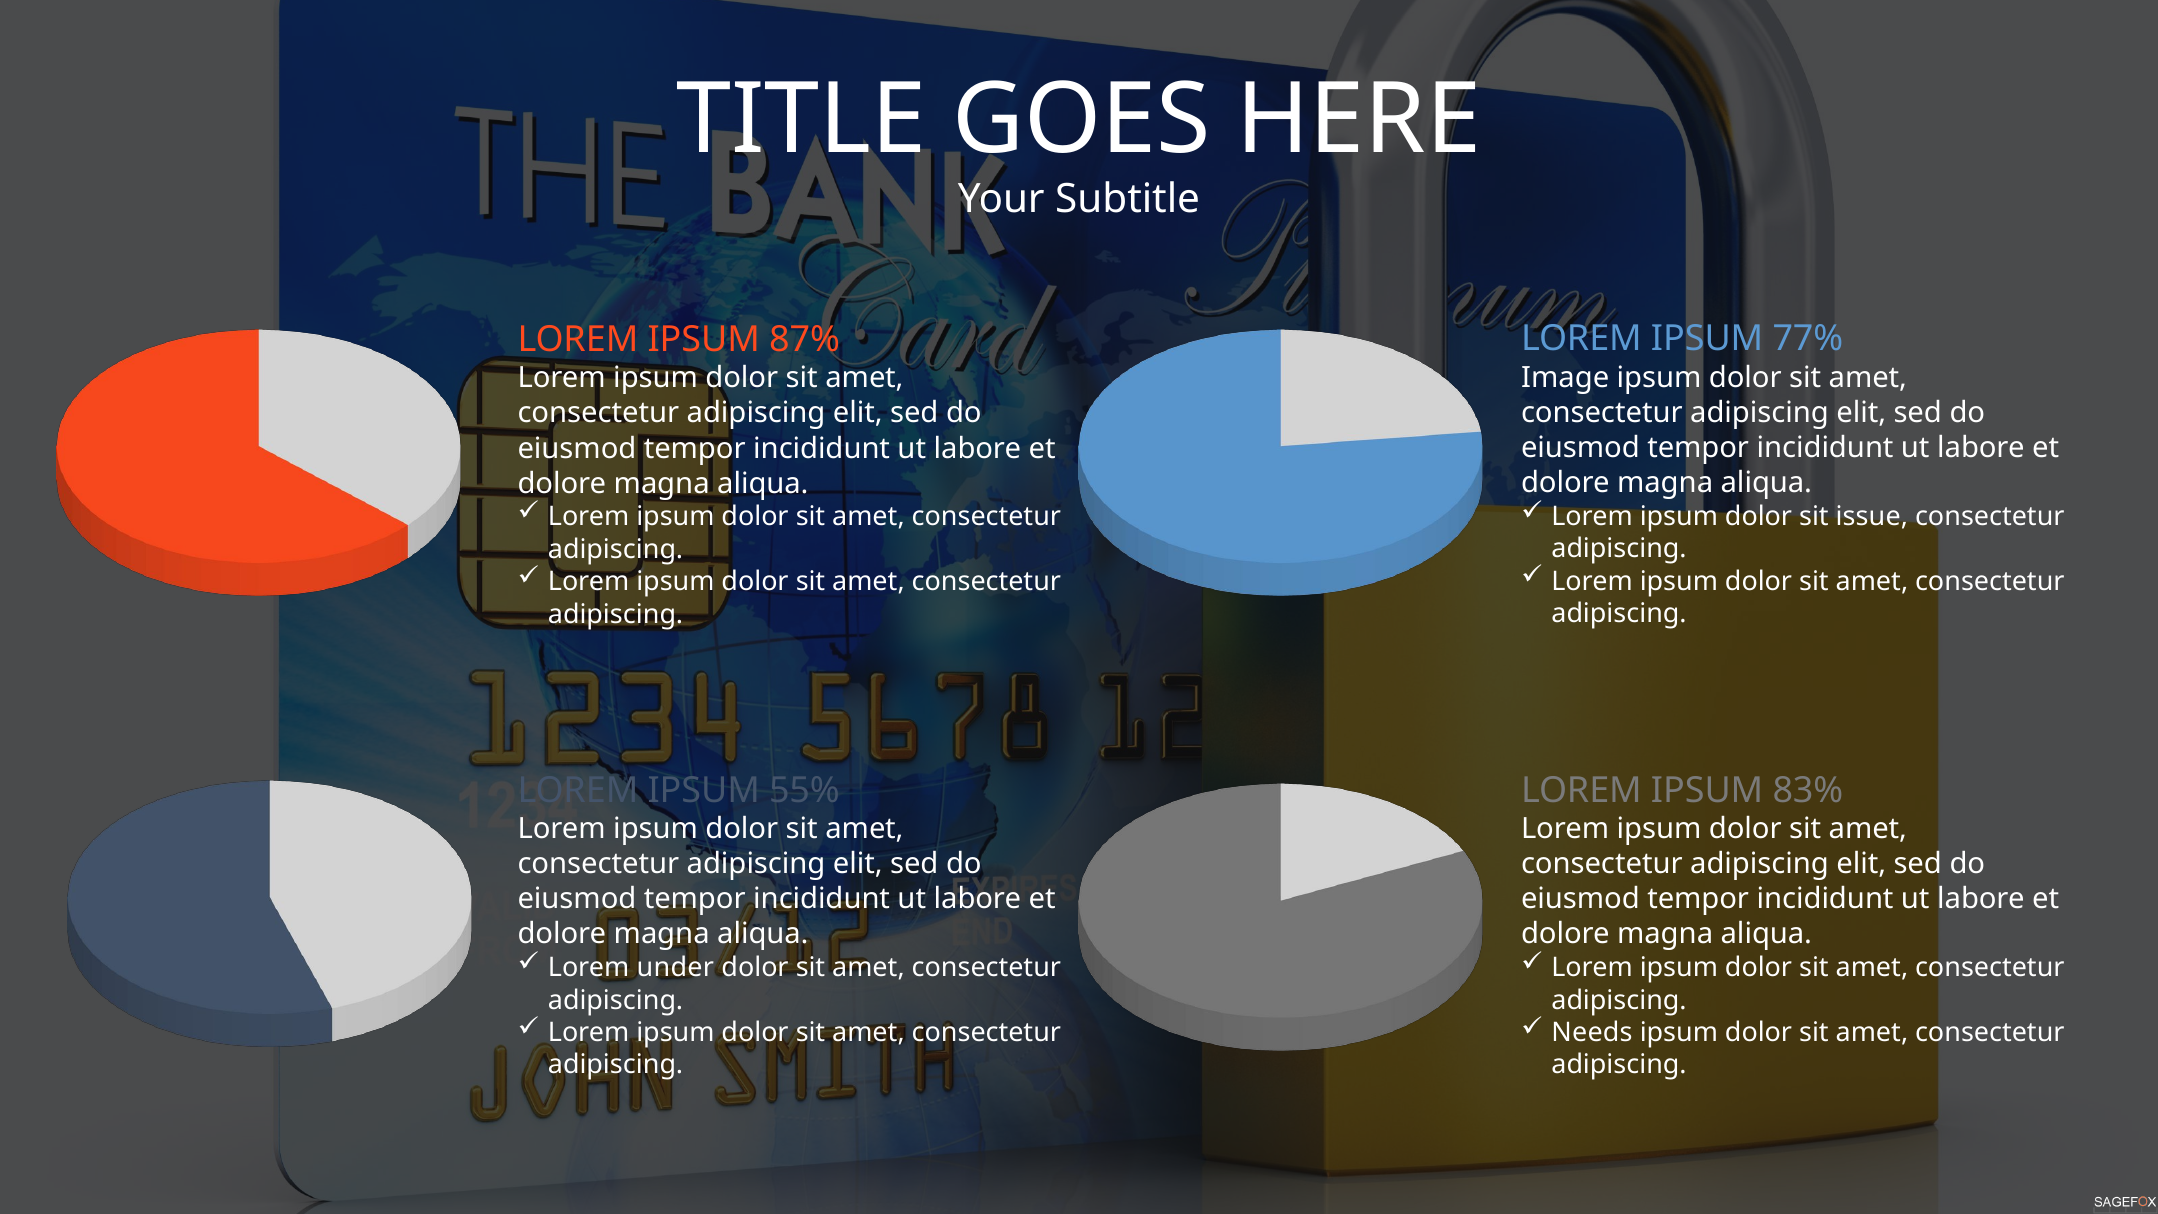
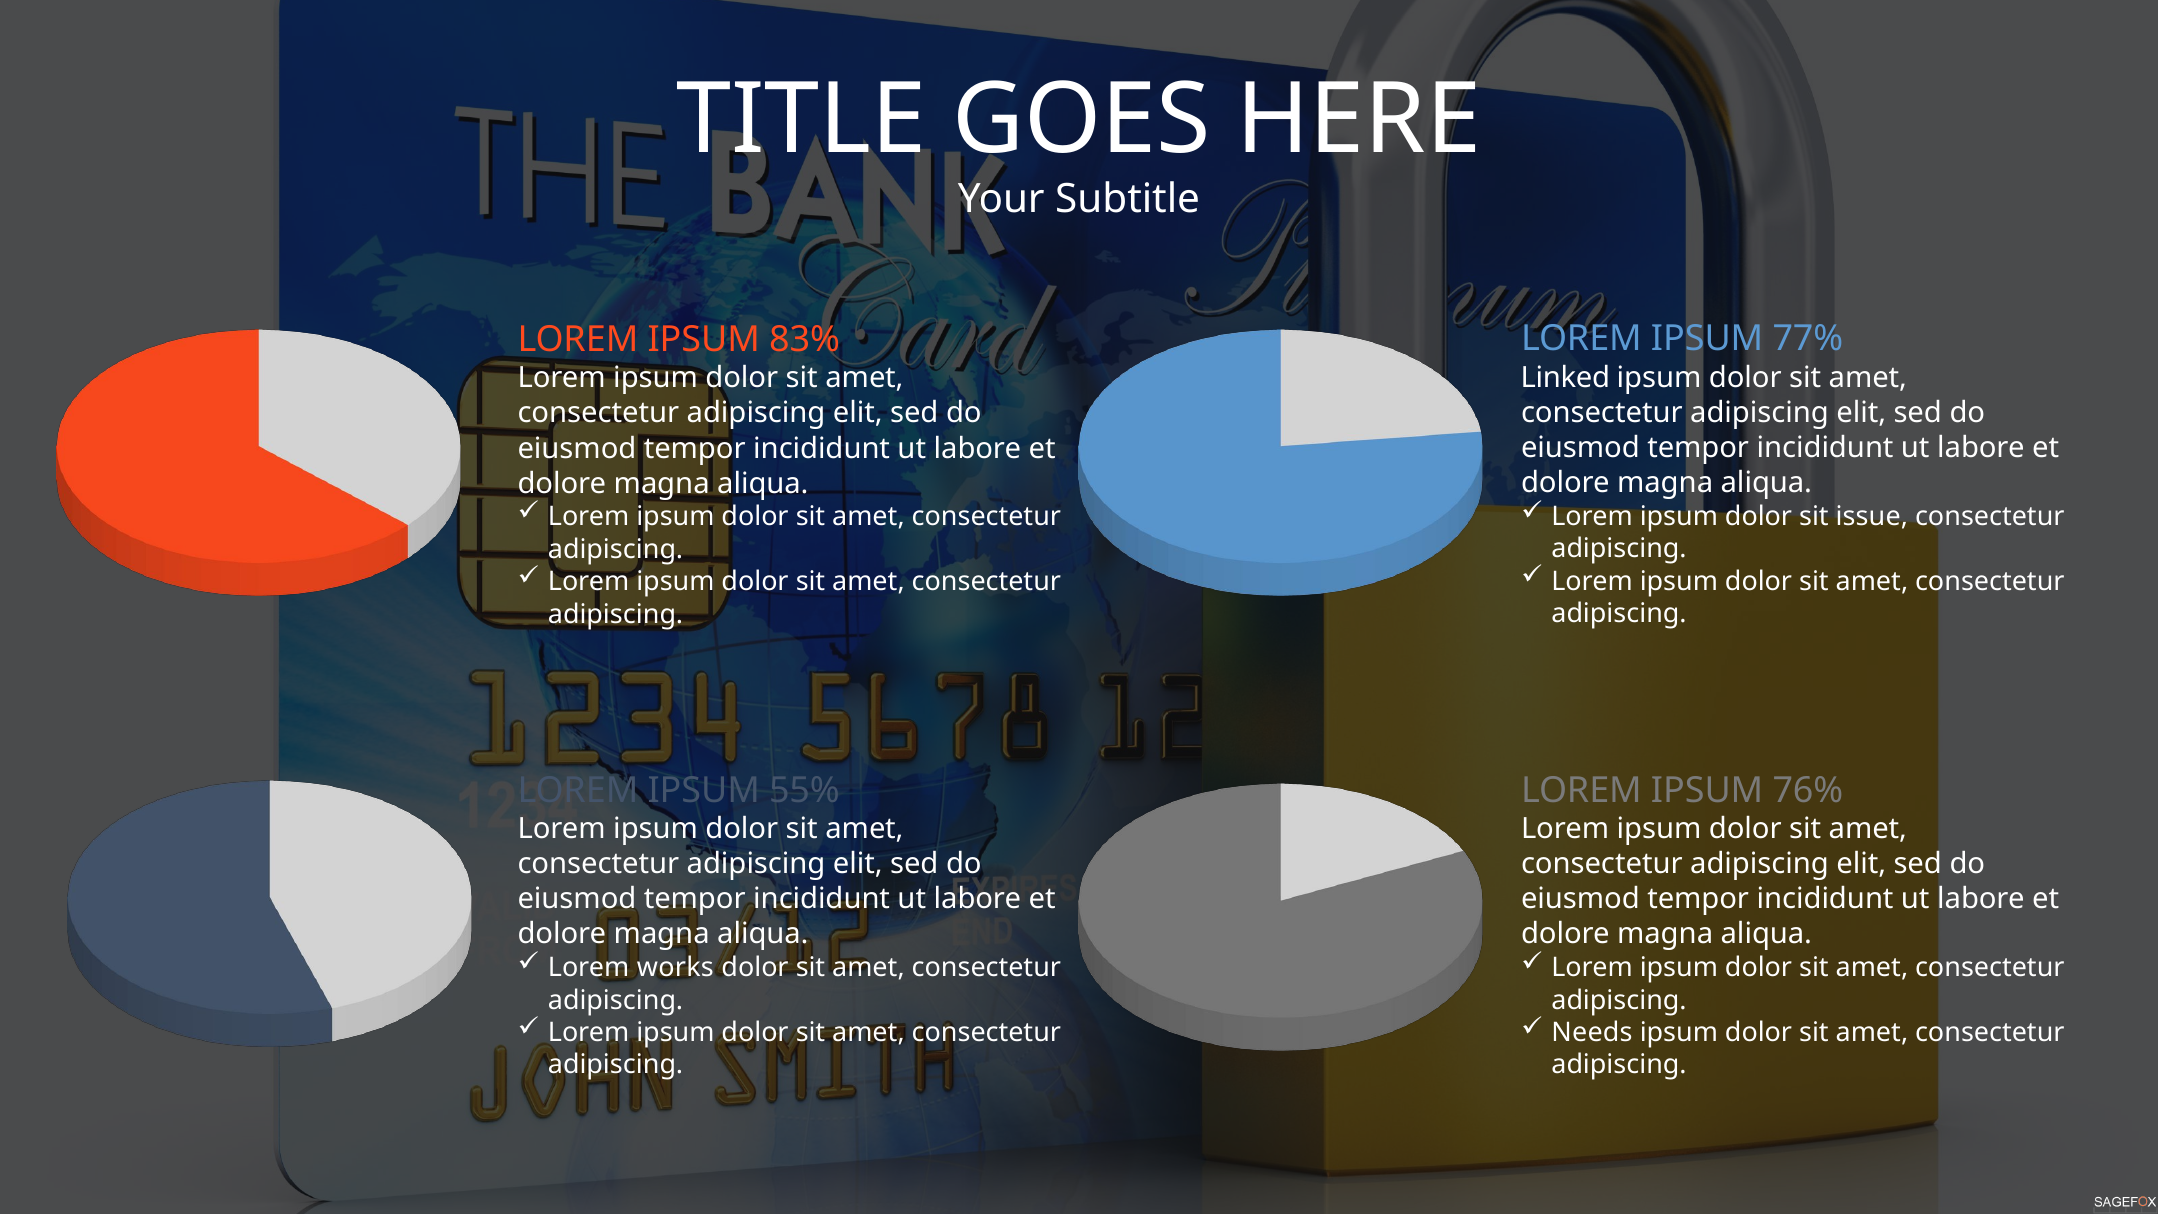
87%: 87% -> 83% (804, 339)
Image: Image -> Linked (1565, 378)
83%: 83% -> 76% (1808, 790)
under: under -> works (675, 968)
